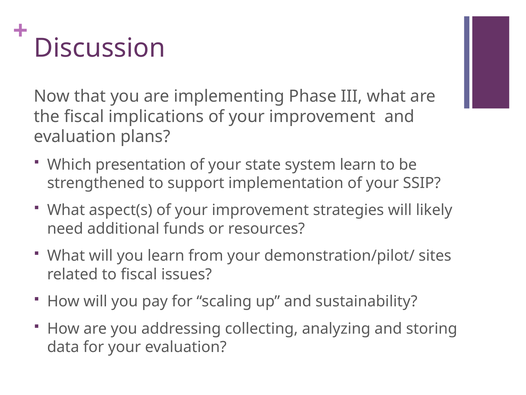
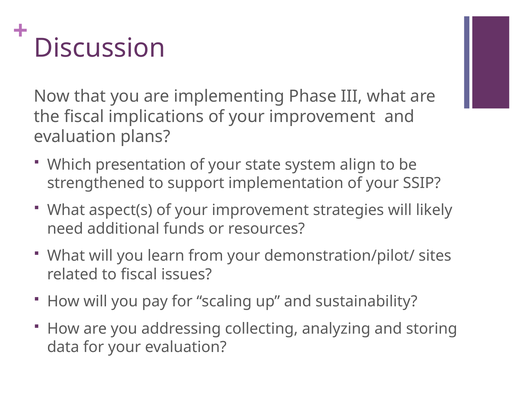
system learn: learn -> align (358, 164)
